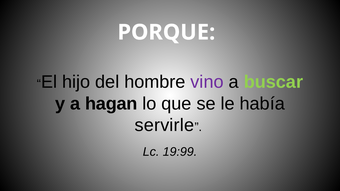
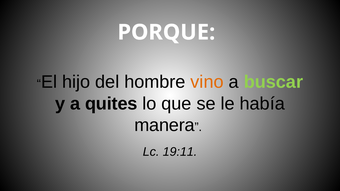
vino colour: purple -> orange (207, 82)
hagan: hagan -> quites (111, 104)
servirle: servirle -> manera (165, 125)
19:99: 19:99 -> 19:11 (180, 152)
